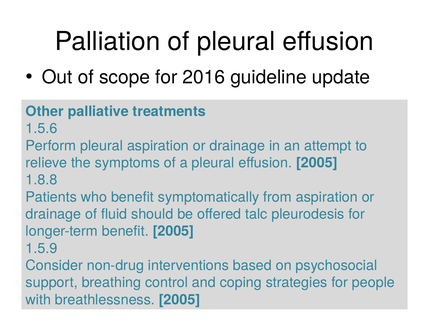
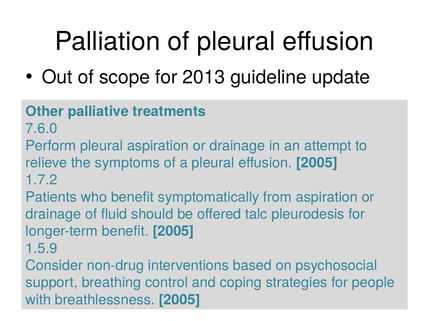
2016: 2016 -> 2013 (204, 77)
1.5.6: 1.5.6 -> 7.6.0 (42, 129)
1.8.8: 1.8.8 -> 1.7.2 (42, 180)
